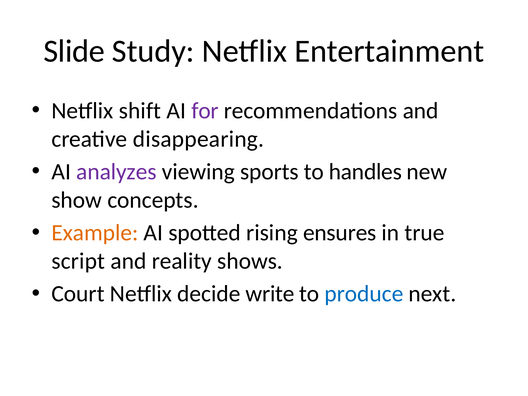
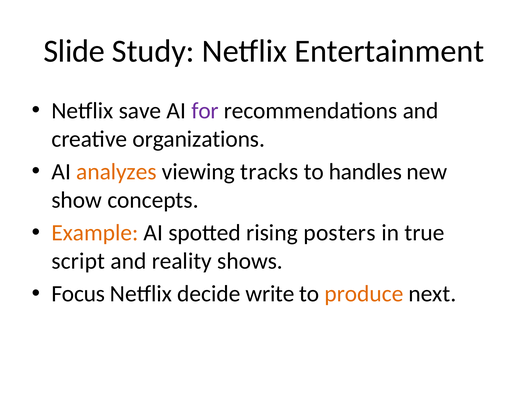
shift: shift -> save (140, 111)
disappearing: disappearing -> organizations (199, 139)
analyzes colour: purple -> orange (116, 172)
sports: sports -> tracks (269, 172)
ensures: ensures -> posters (340, 233)
Court: Court -> Focus (78, 294)
produce colour: blue -> orange (364, 294)
